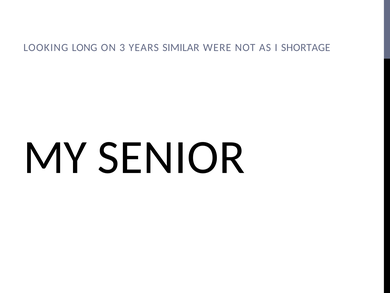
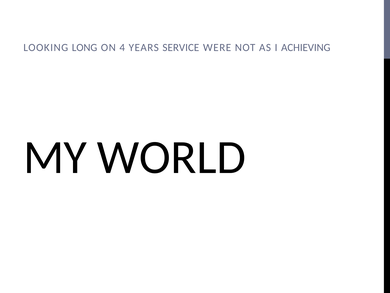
3: 3 -> 4 (122, 48)
SIMILAR: SIMILAR -> SERVICE (181, 48)
SHORTAGE: SHORTAGE -> ACHIEVING (306, 48)
SENIOR: SENIOR -> WORLD (171, 157)
